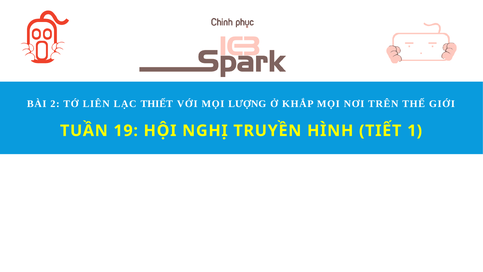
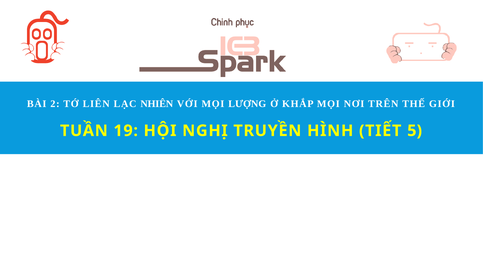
THIẾT: THIẾT -> NHIÊN (157, 104)
1: 1 -> 5 (415, 131)
